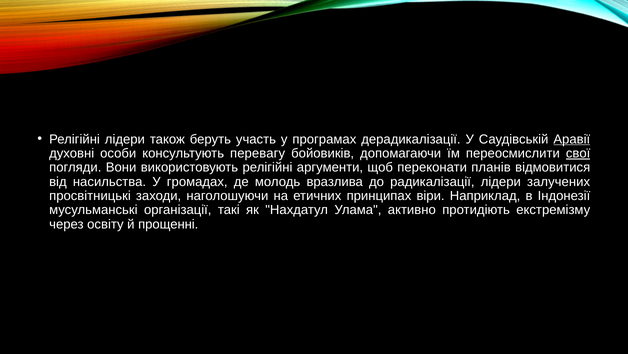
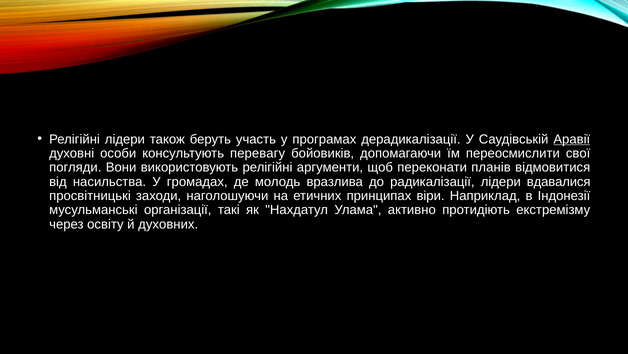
свої underline: present -> none (578, 153)
залучених: залучених -> вдавалися (559, 181)
прощенні: прощенні -> духовних (168, 224)
